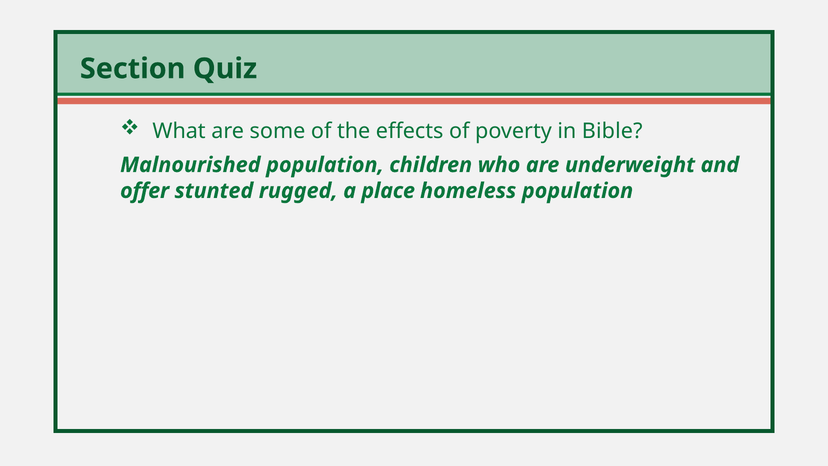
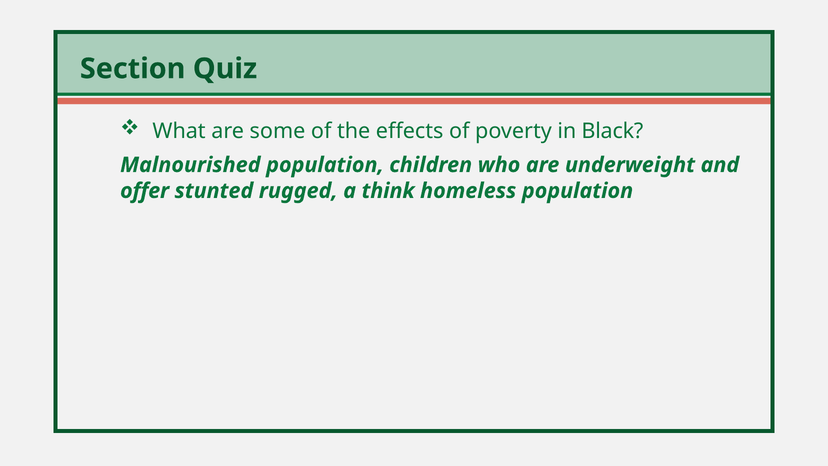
Bible: Bible -> Black (612, 131)
place: place -> think (388, 191)
